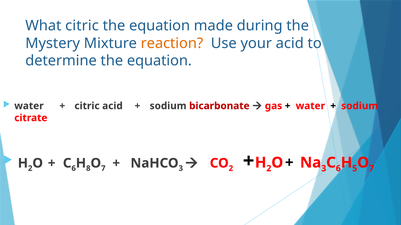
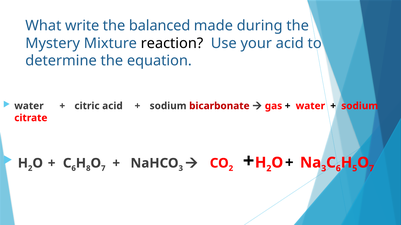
What citric: citric -> write (82, 26)
equation: equation -> balanced (160, 26)
reaction colour: orange -> black (172, 43)
